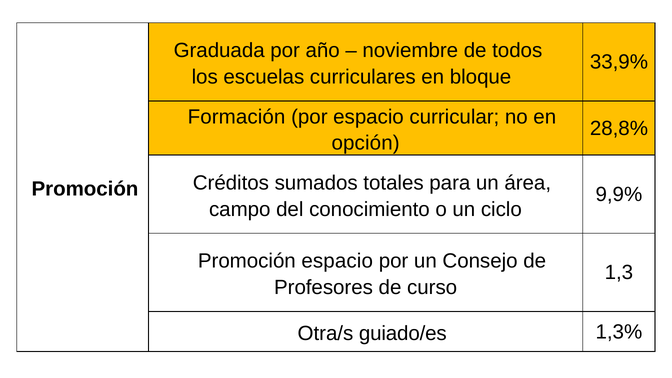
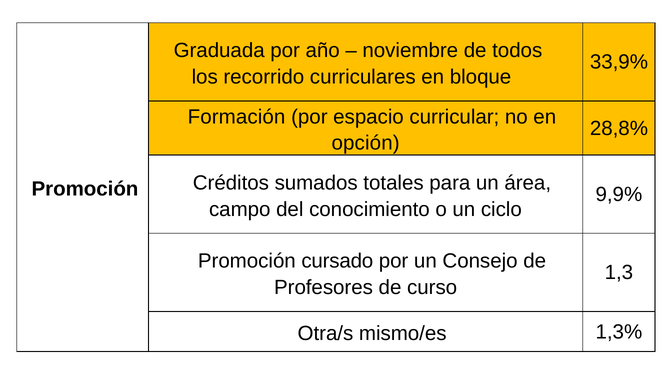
escuelas: escuelas -> recorrido (264, 77)
Promoción espacio: espacio -> cursado (337, 261)
guiado/es: guiado/es -> mismo/es (403, 334)
